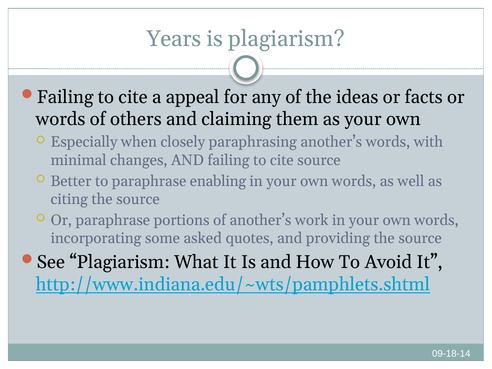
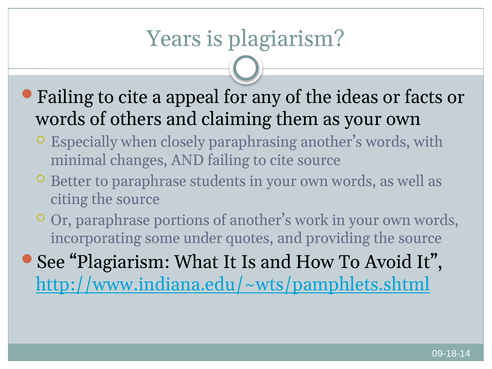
enabling: enabling -> students (218, 181)
asked: asked -> under (203, 238)
